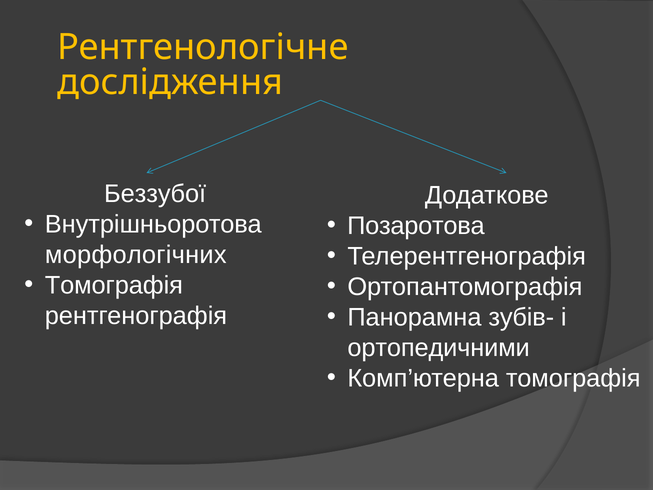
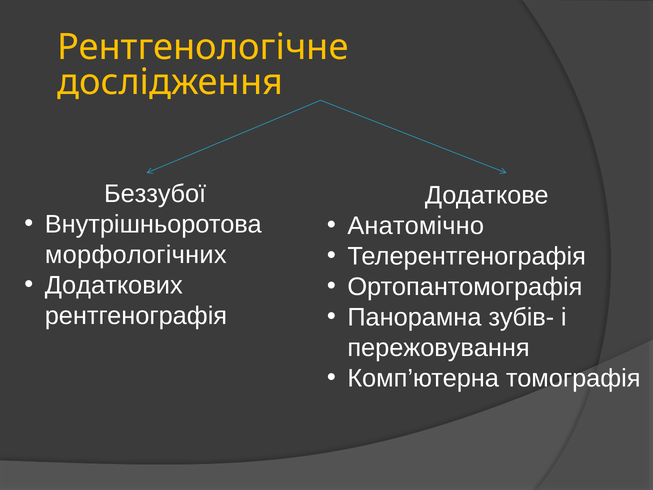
Позаротова: Позаротова -> Анатомічно (416, 226)
Томографія: Томографія -> Додаткових (114, 285)
ортопедичними: ортопедичними -> пережовування (439, 348)
